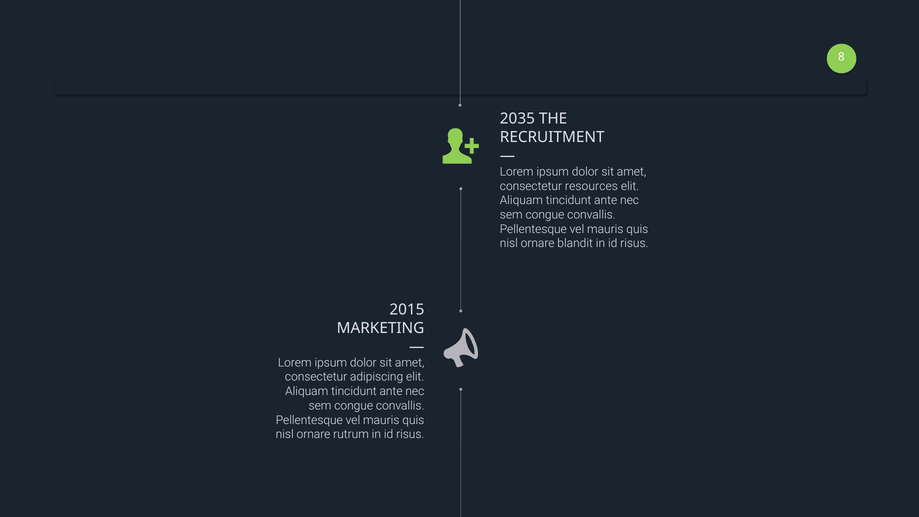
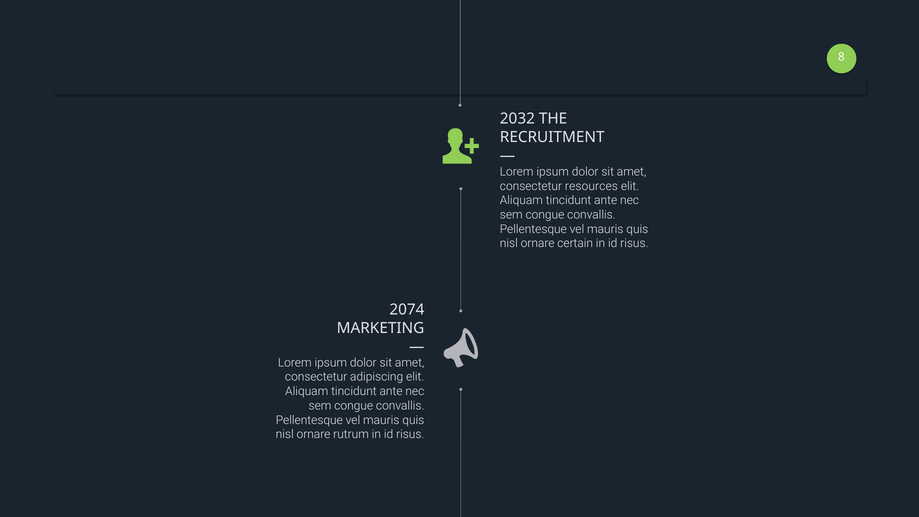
2035: 2035 -> 2032 (517, 119)
blandit: blandit -> certain (575, 243)
2015: 2015 -> 2074 (407, 310)
